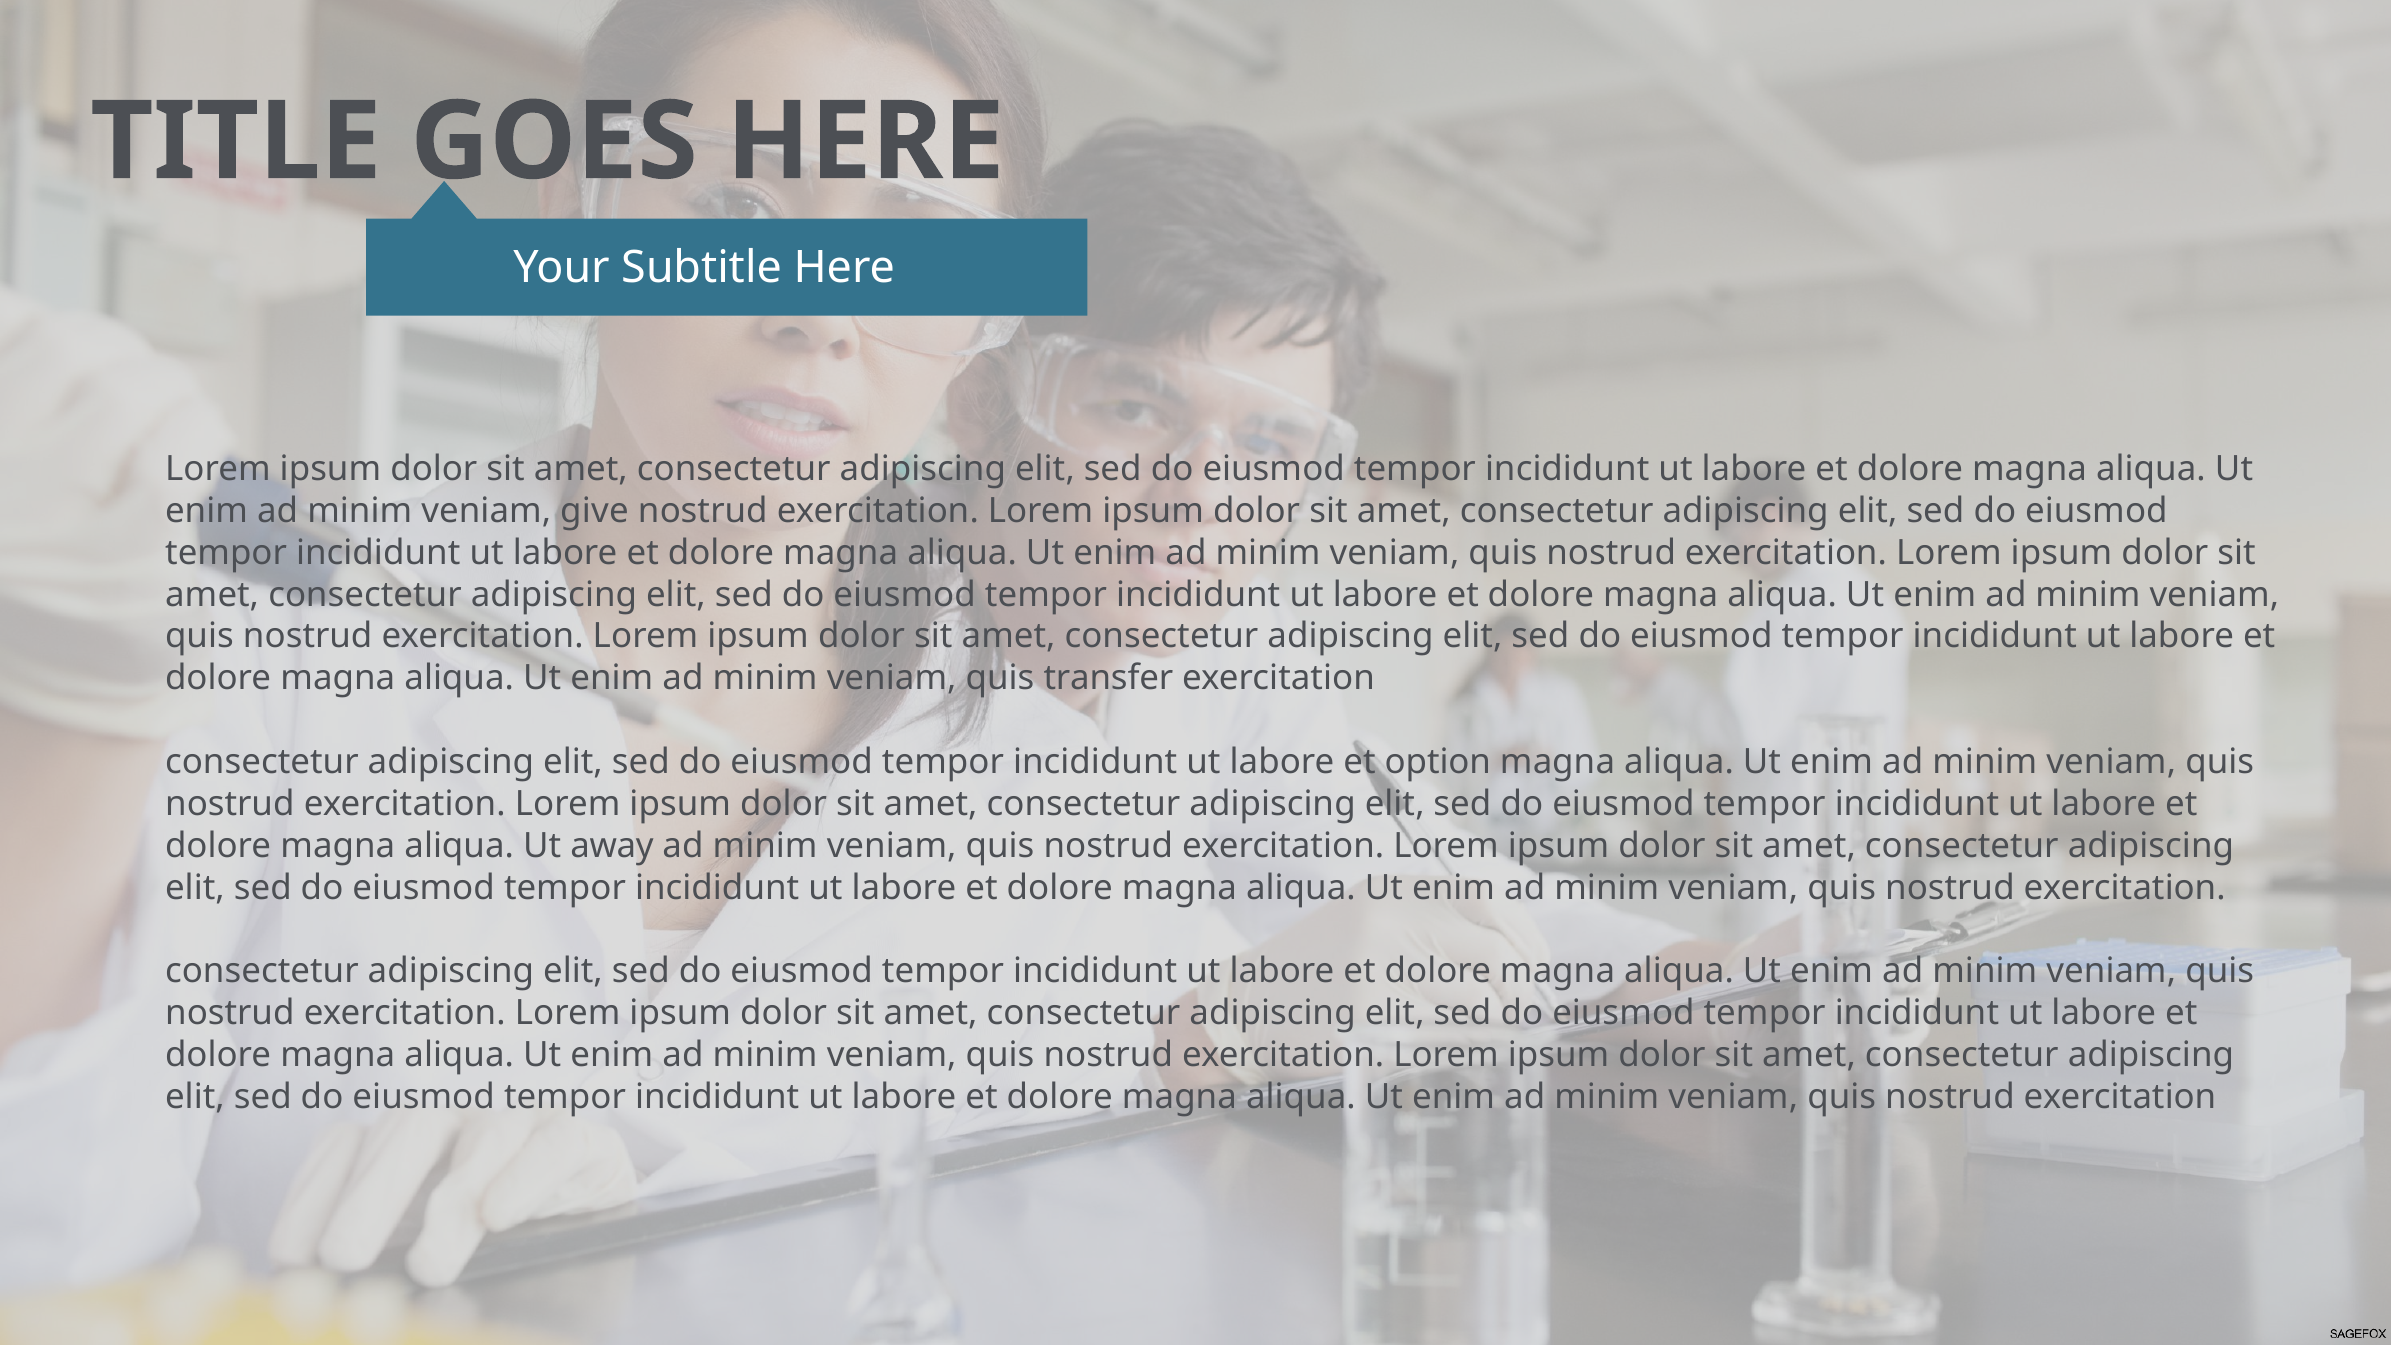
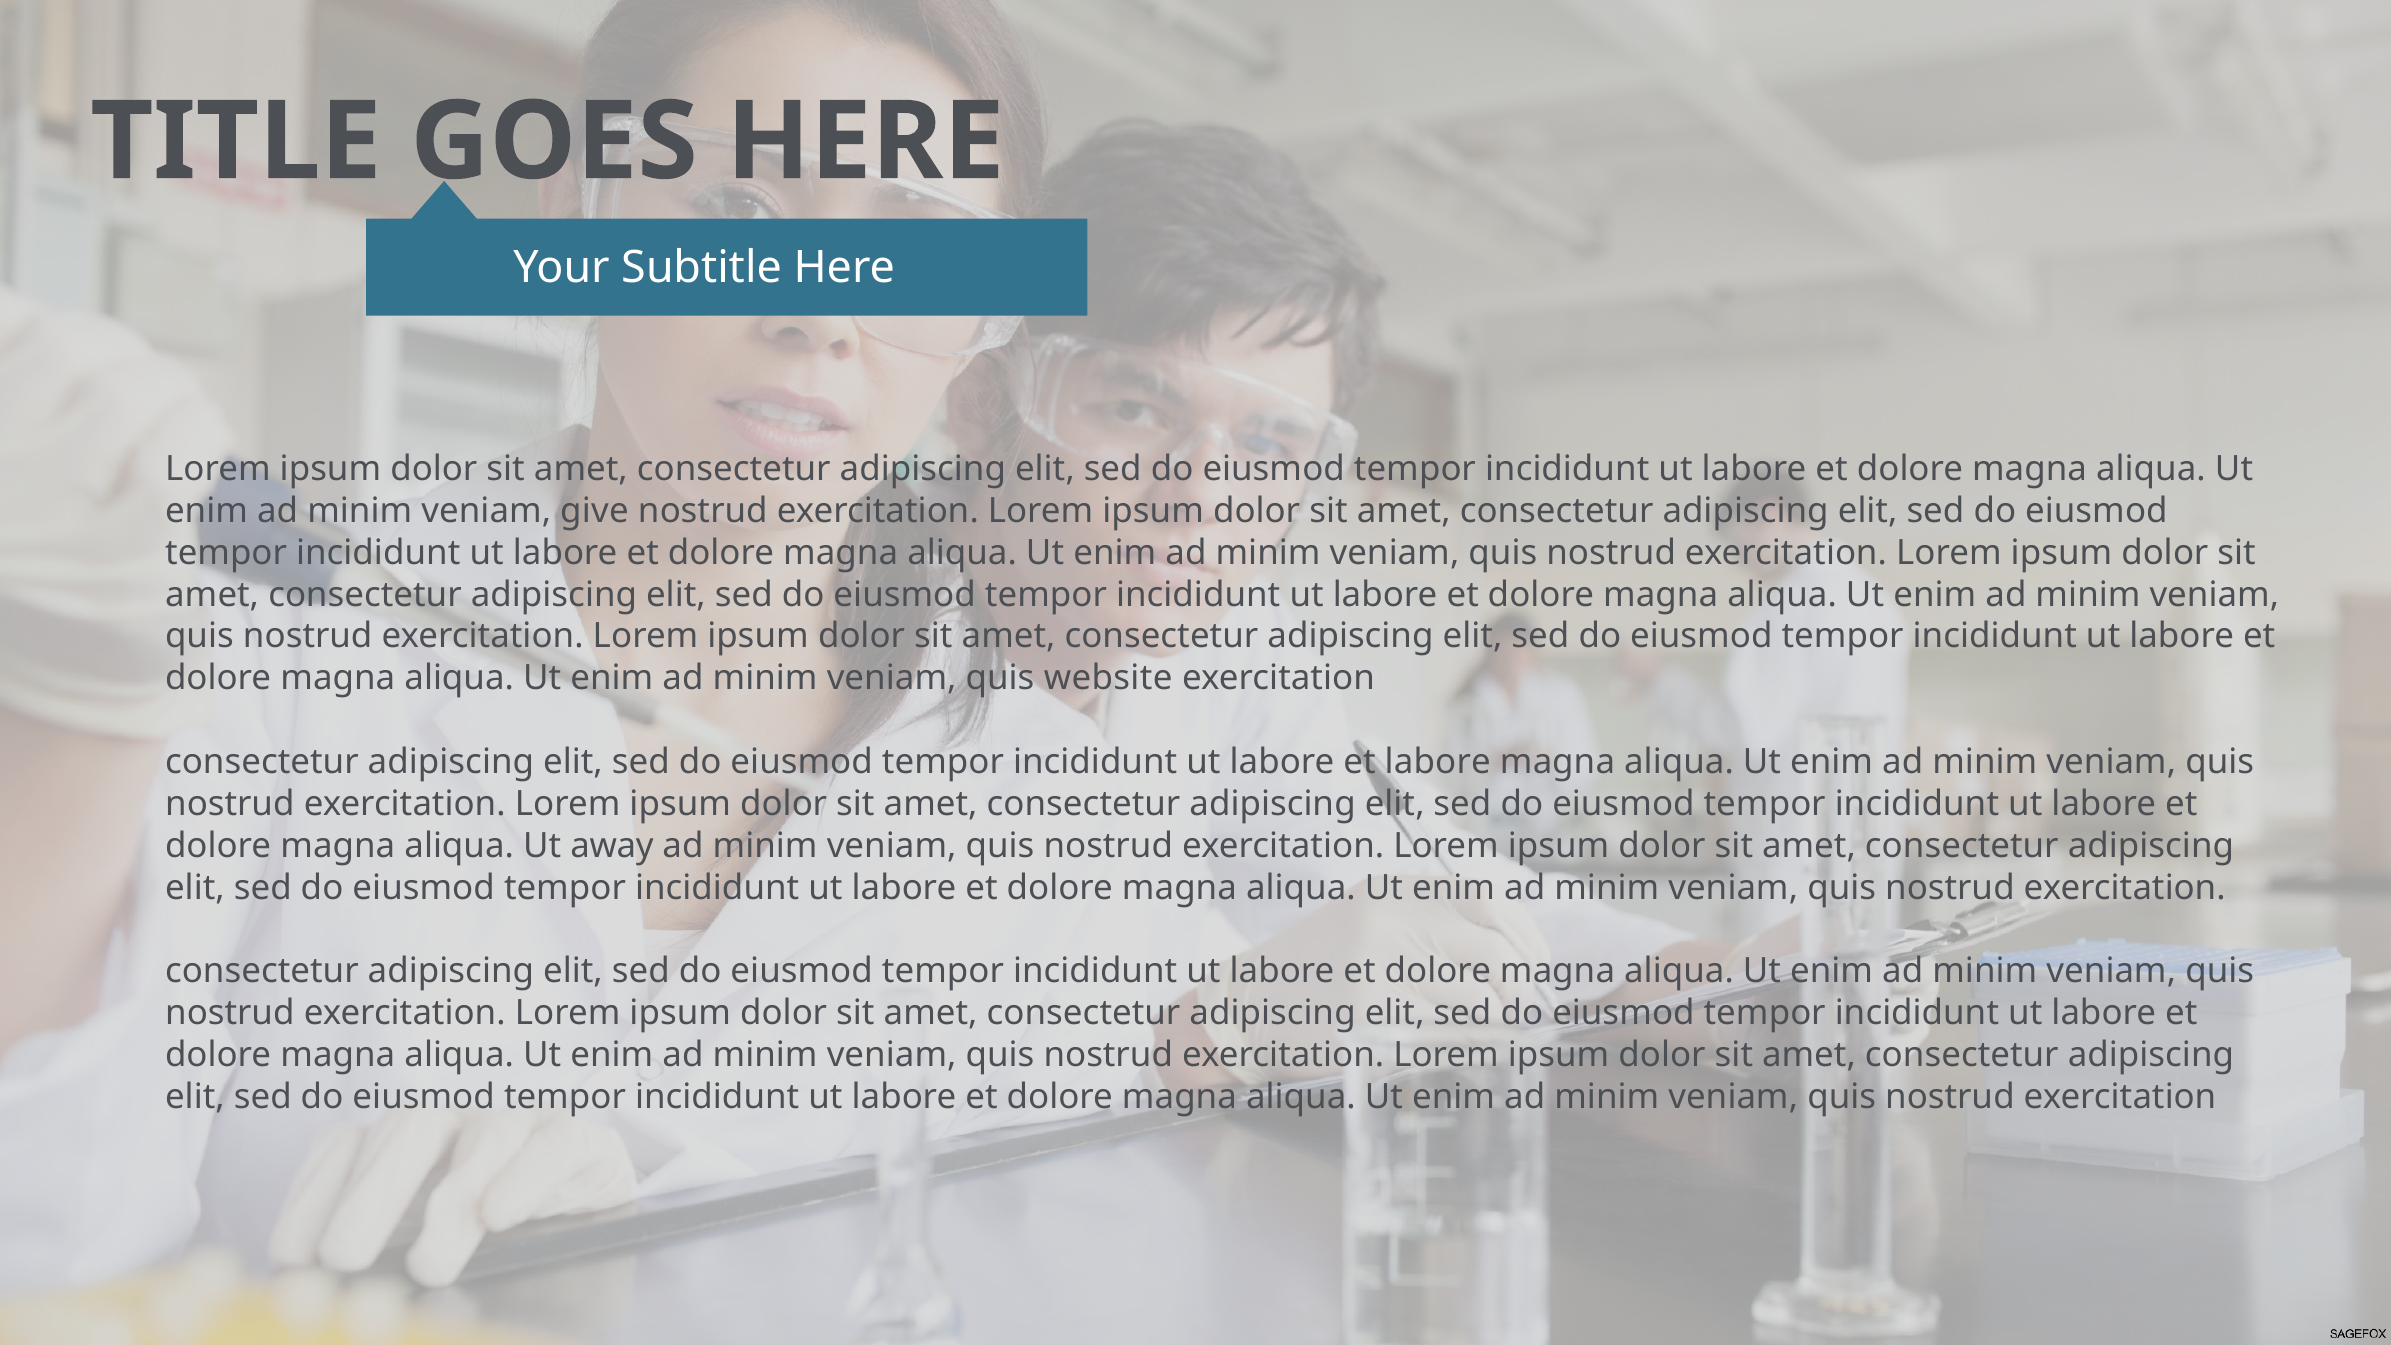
transfer: transfer -> website (1108, 678)
et option: option -> labore (1438, 762)
